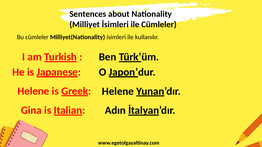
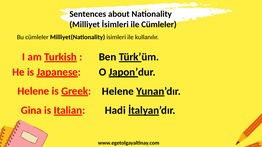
Adın: Adın -> Hadi (115, 111)
